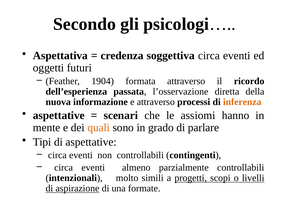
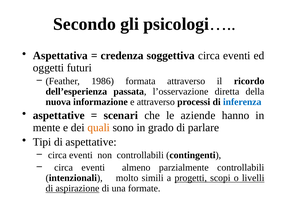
1904: 1904 -> 1986 (103, 81)
inferenza colour: orange -> blue (242, 102)
assiomi: assiomi -> aziende (198, 115)
